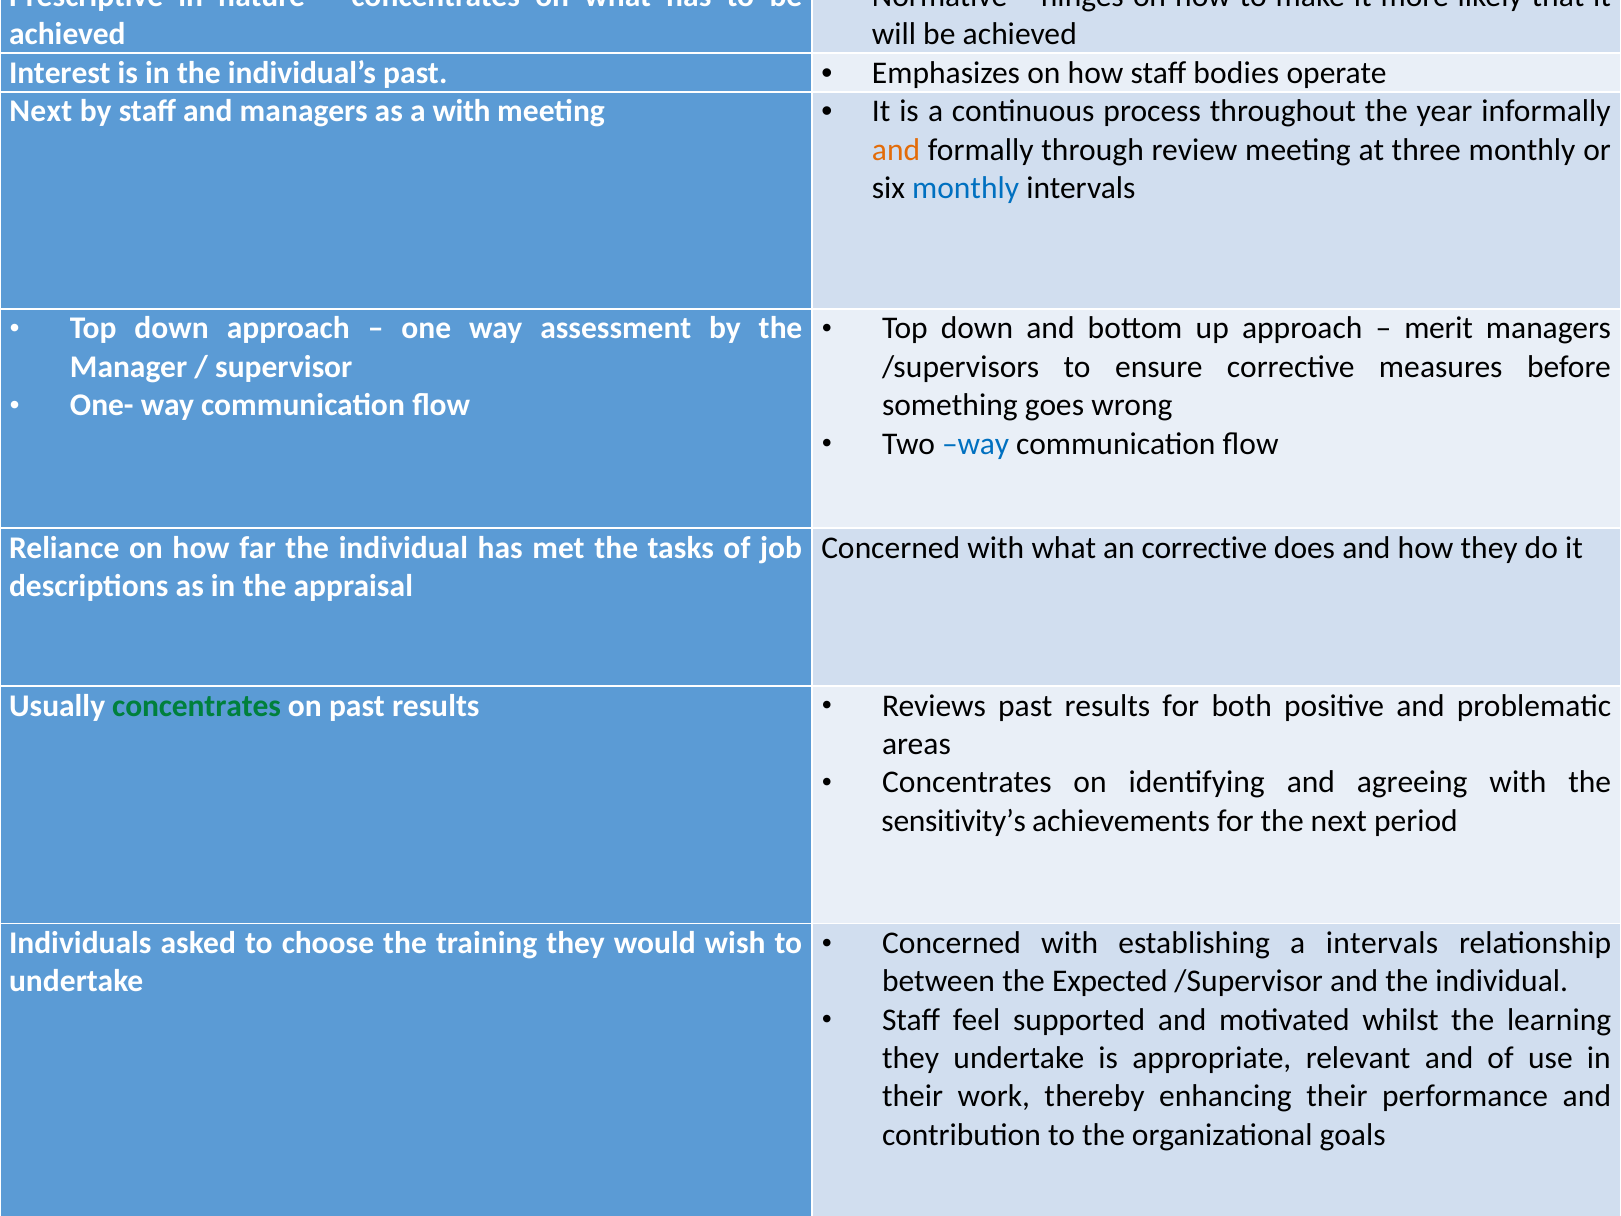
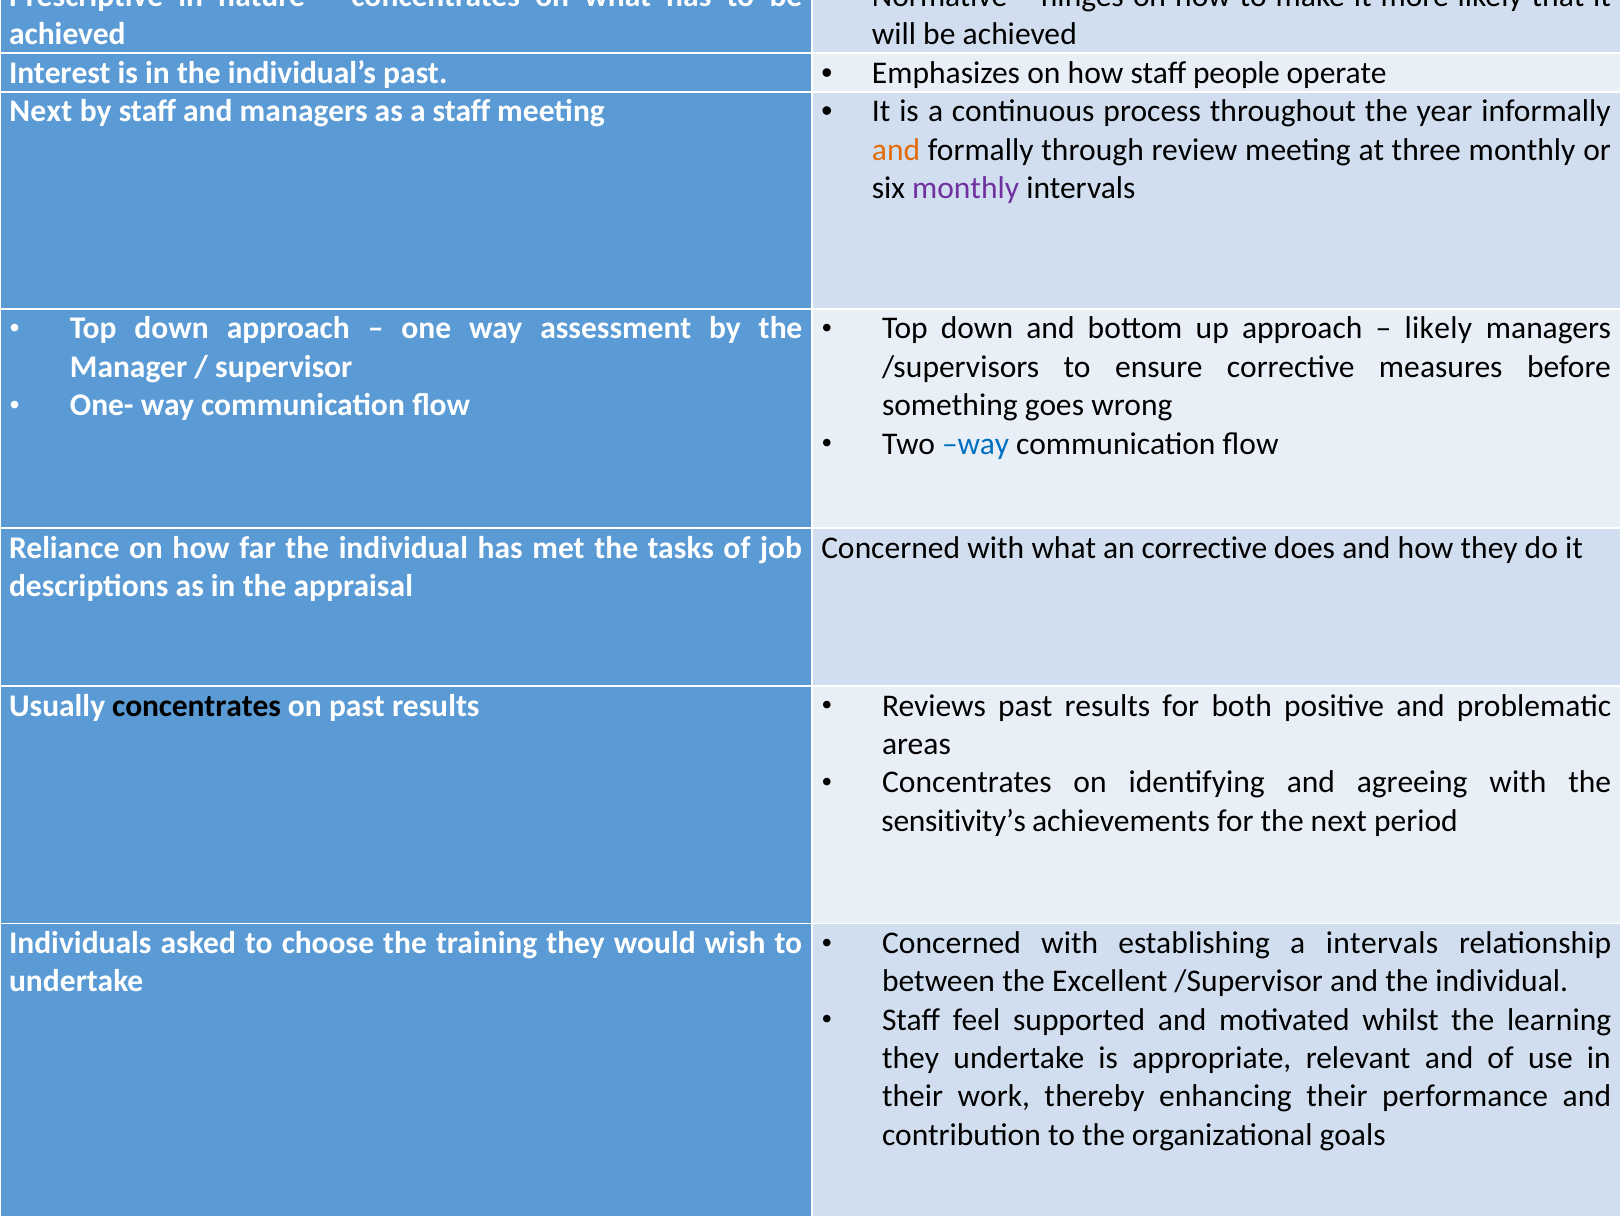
bodies: bodies -> people (1237, 73)
a with: with -> staff (462, 111)
monthly colour: blue -> purple (966, 188)
merit: merit -> likely (1438, 328)
concentrates colour: green -> black (197, 706)
Expected: Expected -> Excellent (1110, 981)
